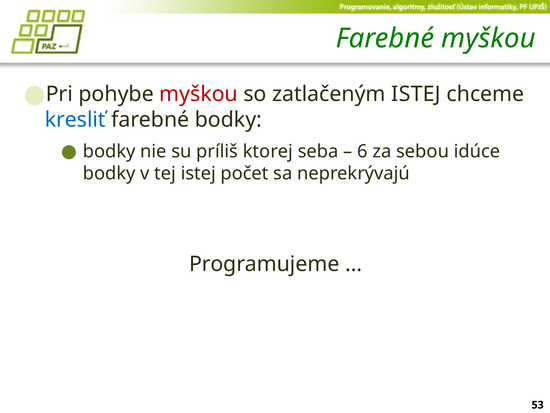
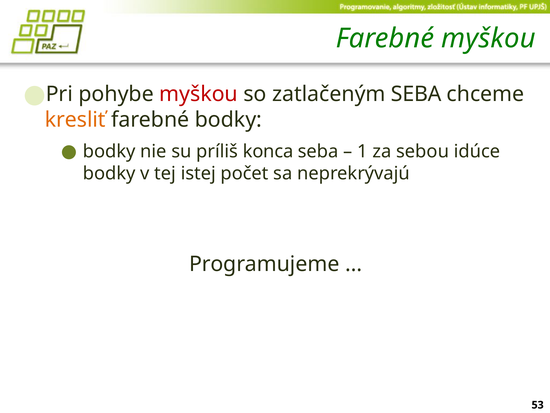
zatlačeným ISTEJ: ISTEJ -> SEBA (416, 94)
kresliť colour: blue -> orange (75, 120)
ktorej: ktorej -> konca (268, 151)
6: 6 -> 1 (363, 151)
